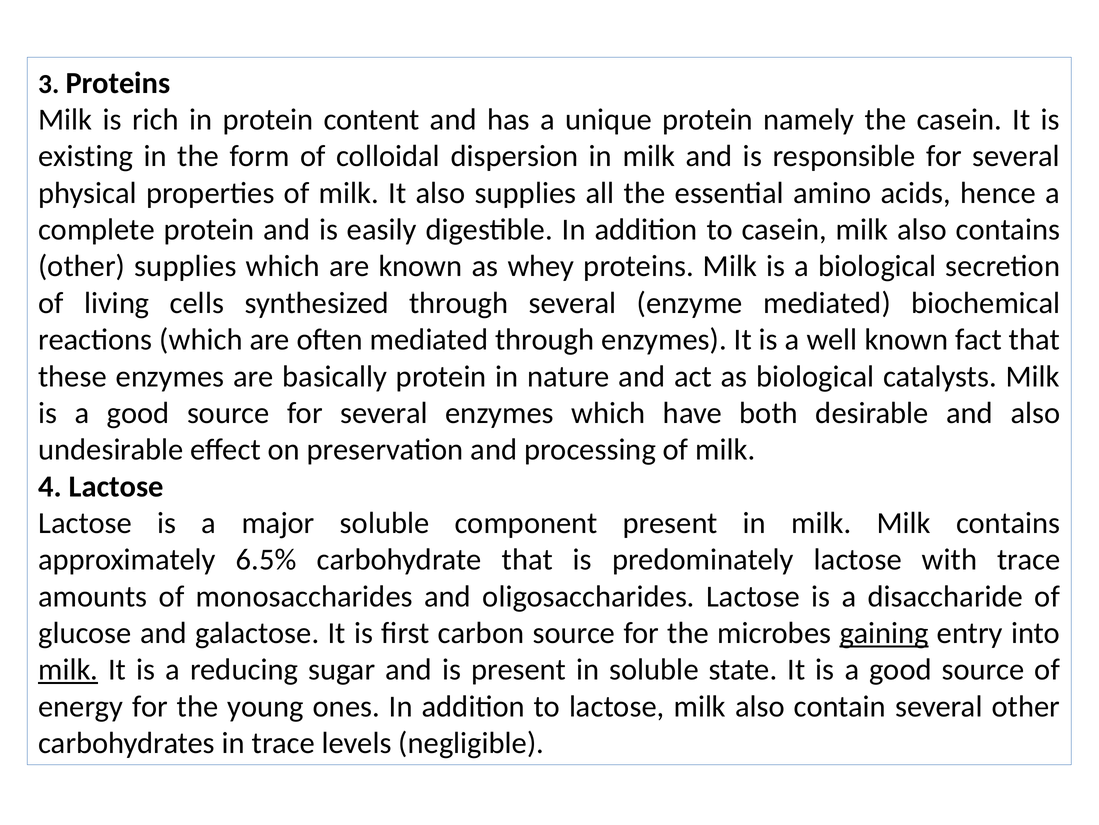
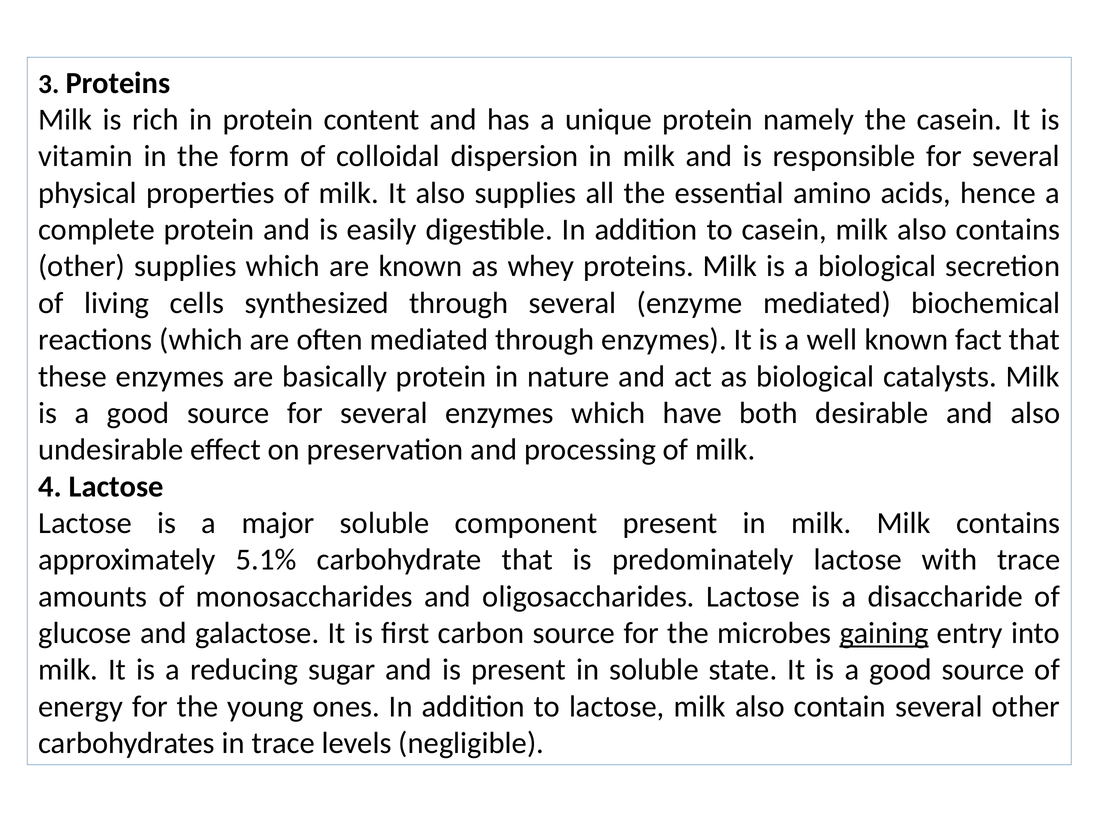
existing: existing -> vitamin (85, 156)
6.5%: 6.5% -> 5.1% (266, 559)
milk underline: present -> none (68, 669)
